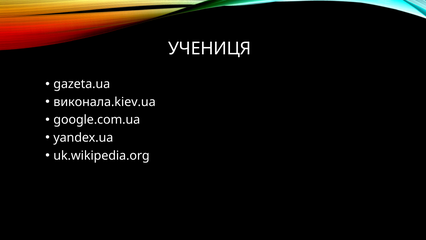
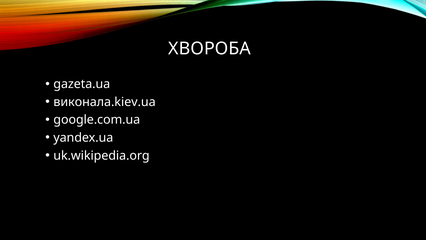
УЧЕНИЦЯ: УЧЕНИЦЯ -> ХВОРОБА (210, 49)
